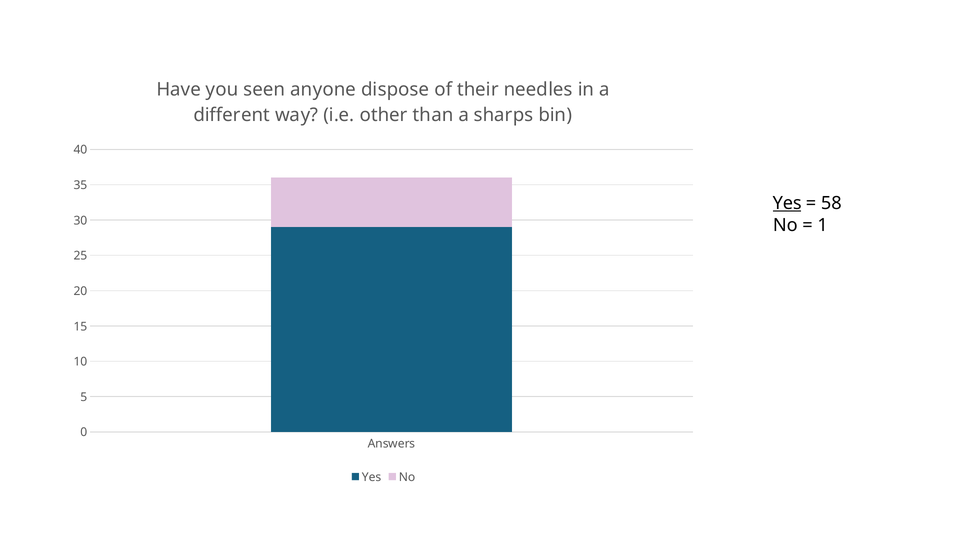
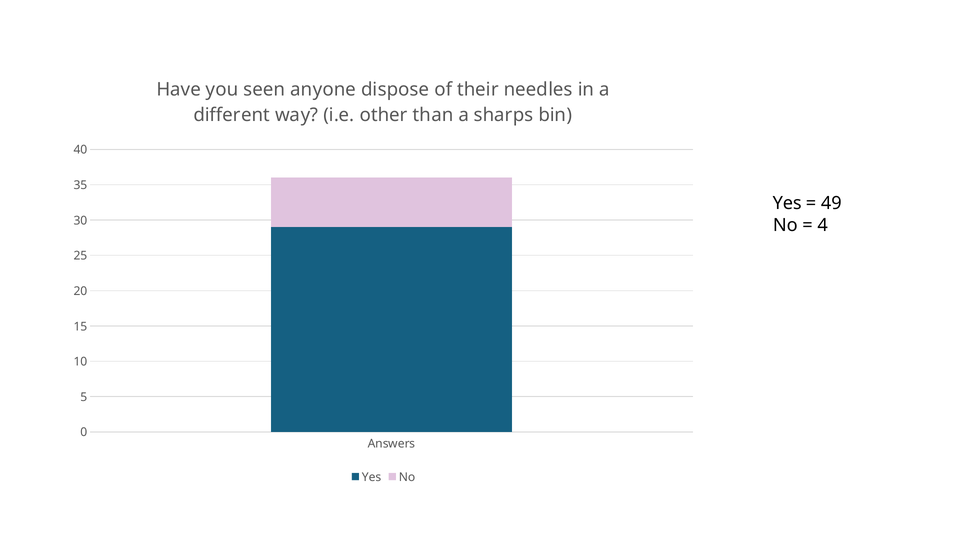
Yes underline: present -> none (787, 203)
58: 58 -> 49 (831, 203)
1: 1 -> 4 (823, 225)
